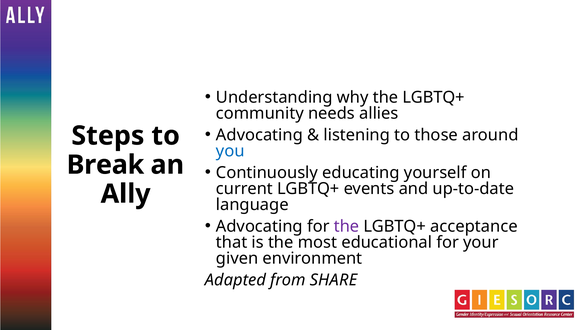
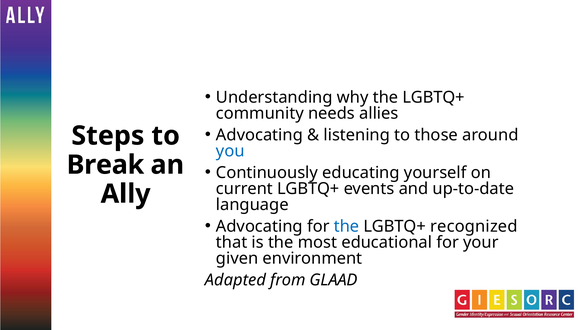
the colour: purple -> blue (347, 226)
acceptance: acceptance -> recognized (474, 226)
SHARE: SHARE -> GLAAD (334, 280)
